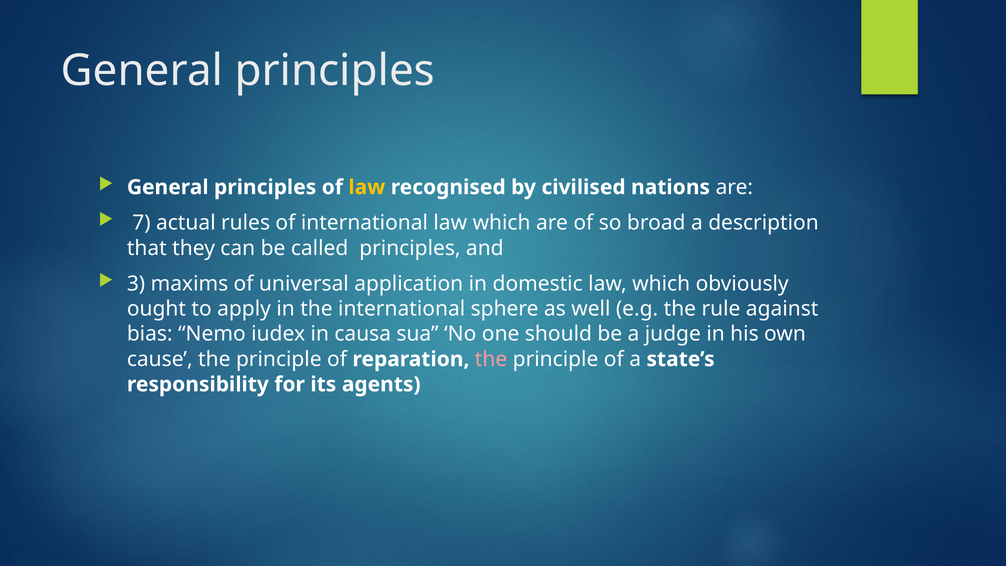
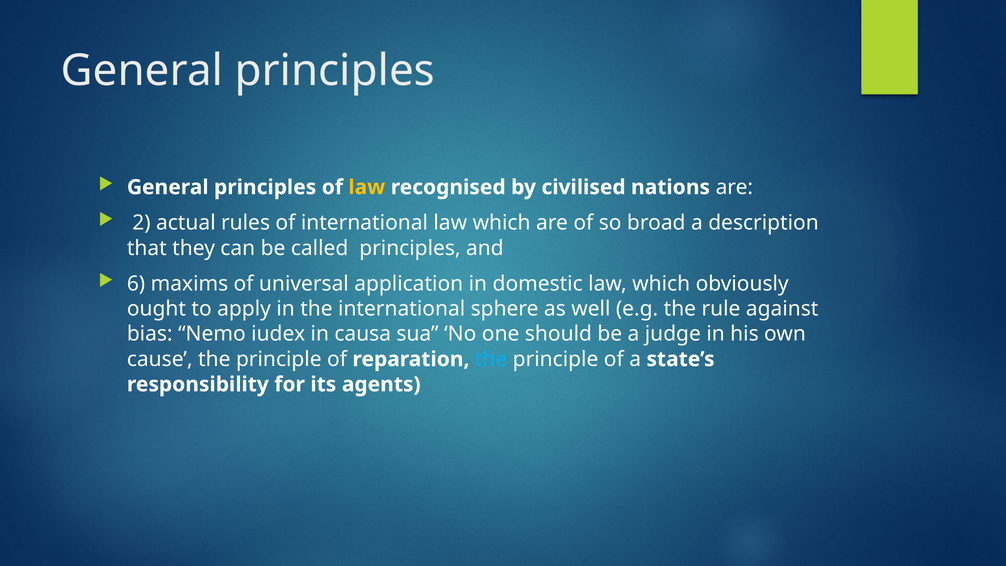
7: 7 -> 2 (141, 223)
3: 3 -> 6 (136, 284)
the colour: pink -> light blue (491, 359)
